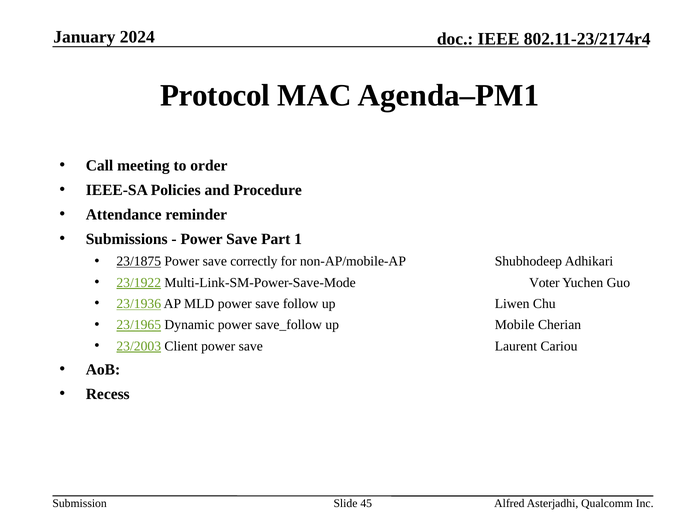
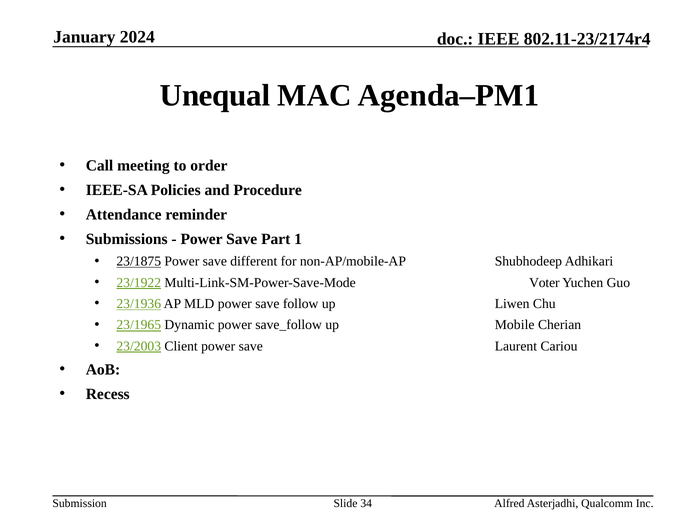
Protocol: Protocol -> Unequal (215, 95)
correctly: correctly -> different (254, 261)
45: 45 -> 34 (366, 504)
